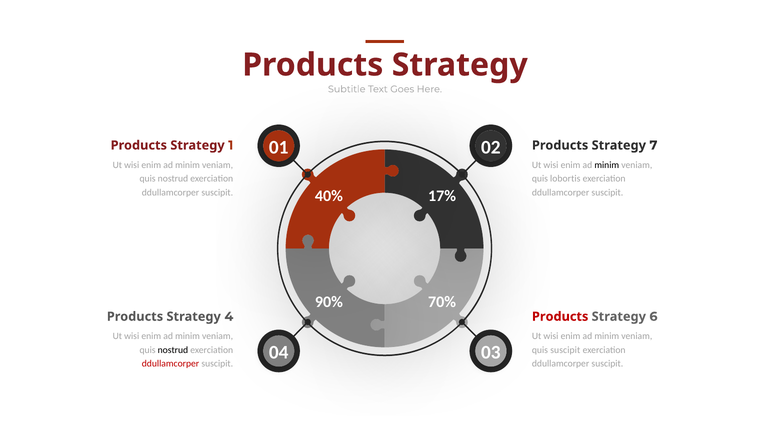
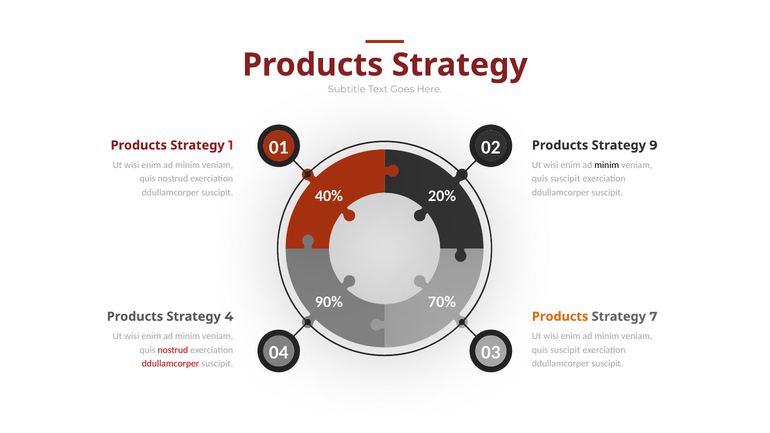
7: 7 -> 9 (653, 145)
lobortis: lobortis -> suscipit (565, 179)
17%: 17% -> 20% (442, 196)
Products colour: red -> orange (560, 317)
6: 6 -> 7 (653, 317)
nostrud colour: black -> red (173, 350)
